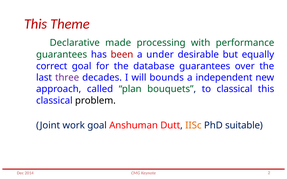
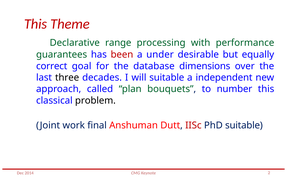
made: made -> range (118, 43)
database guarantees: guarantees -> dimensions (205, 66)
three colour: purple -> black (67, 78)
will bounds: bounds -> suitable (167, 78)
to classical: classical -> number (234, 89)
work goal: goal -> final (97, 126)
IISc colour: orange -> red (193, 126)
